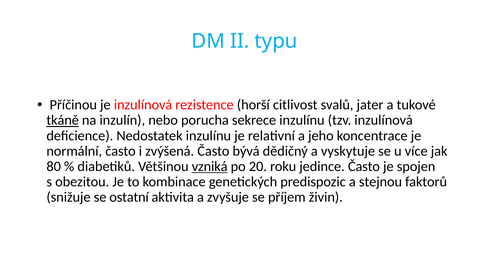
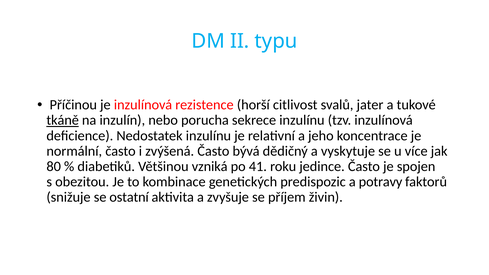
vzniká underline: present -> none (210, 167)
20: 20 -> 41 (258, 167)
stejnou: stejnou -> potravy (381, 182)
